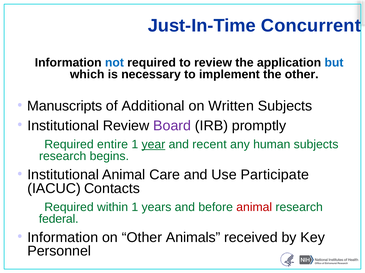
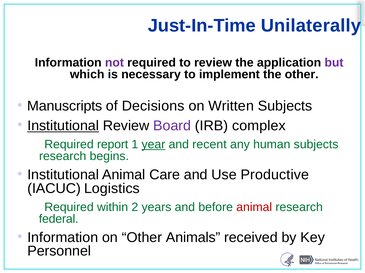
Concurrent: Concurrent -> Unilaterally (311, 26)
not colour: blue -> purple (114, 63)
but colour: blue -> purple (334, 63)
Additional: Additional -> Decisions (153, 106)
Institutional underline: none -> present (63, 126)
promptly: promptly -> complex (259, 126)
entire: entire -> report (113, 145)
Participate: Participate -> Productive (275, 175)
Contacts: Contacts -> Logistics (112, 189)
within 1: 1 -> 2 (135, 208)
